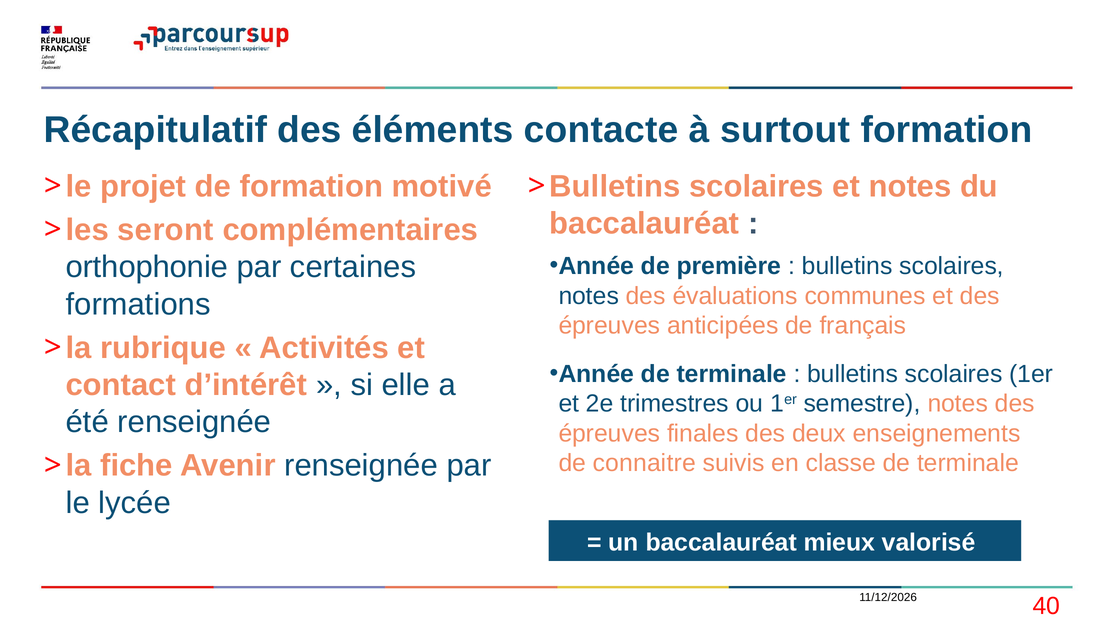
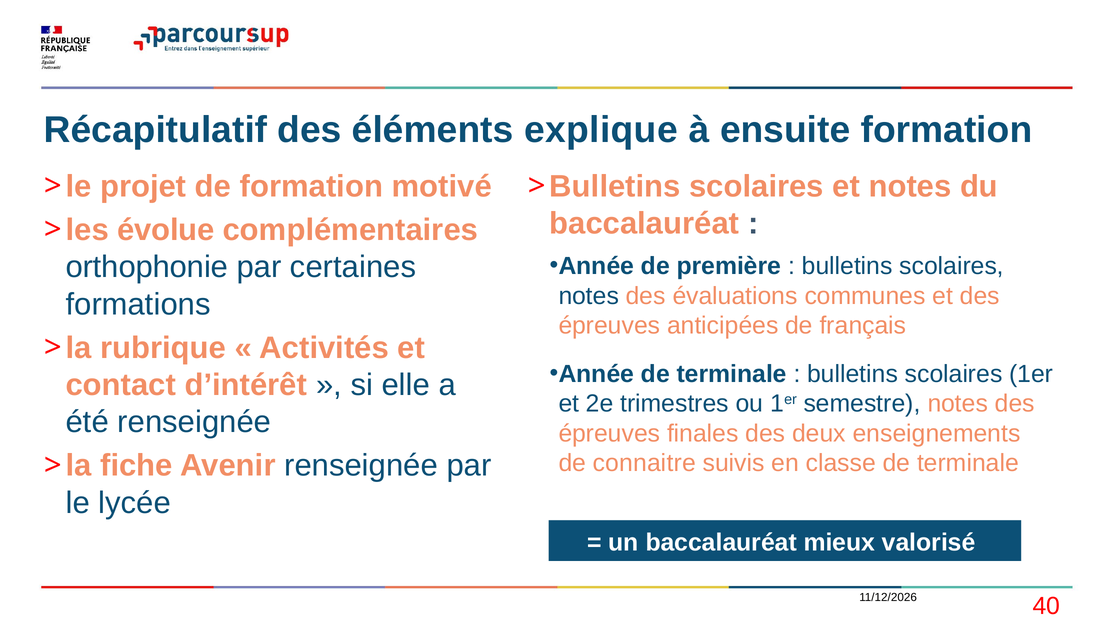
contacte: contacte -> explique (601, 130)
surtout: surtout -> ensuite (785, 130)
seront: seront -> évolue (166, 230)
